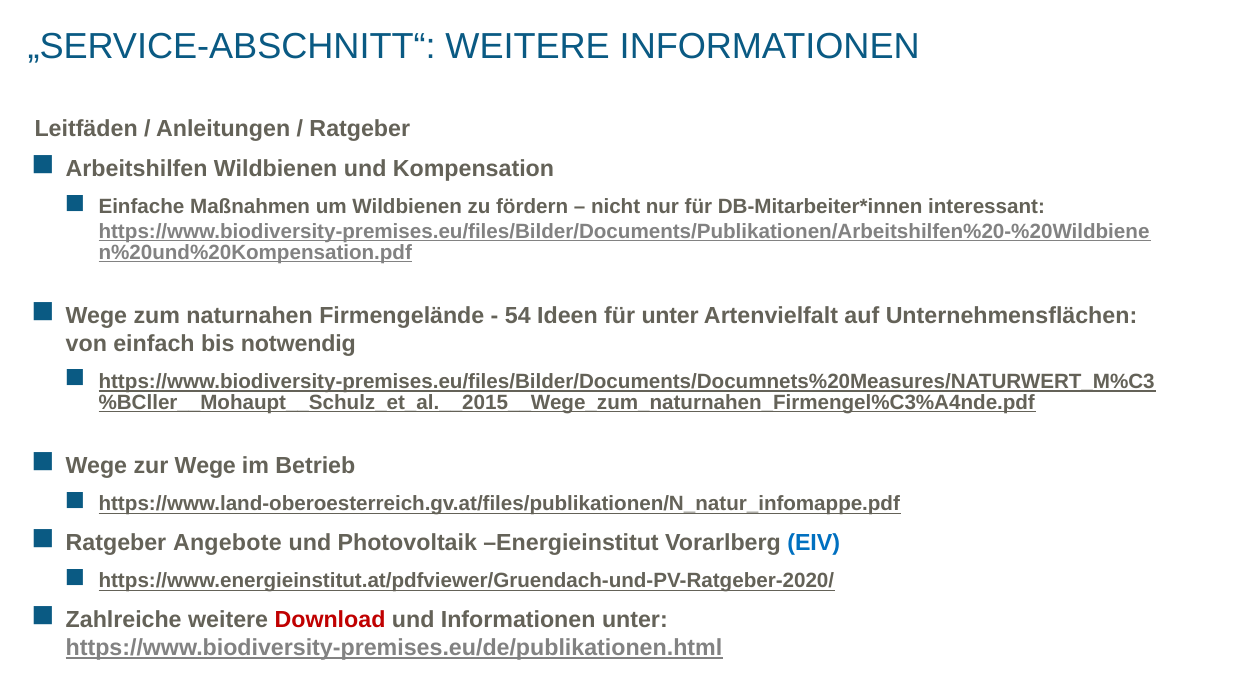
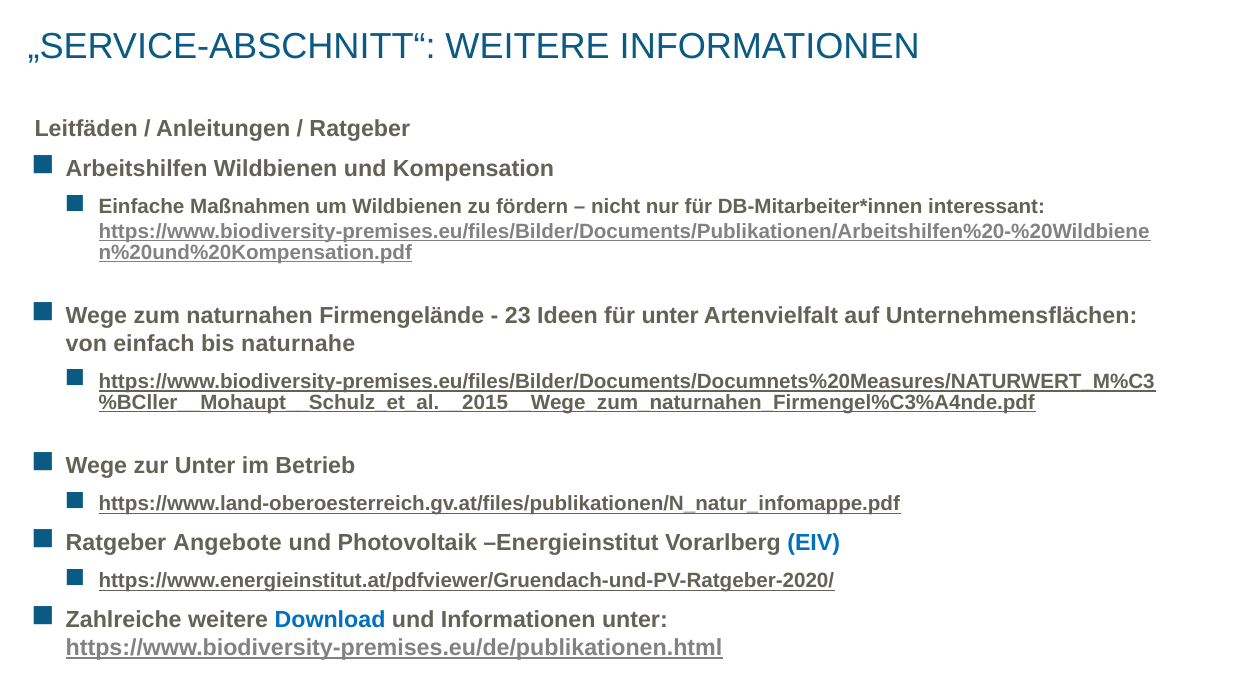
54: 54 -> 23 (518, 316)
notwendig: notwendig -> naturnahe (298, 344)
zur Wege: Wege -> Unter (205, 466)
Download colour: red -> blue (330, 620)
